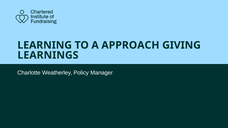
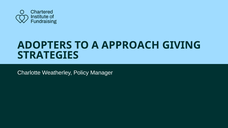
LEARNING: LEARNING -> ADOPTERS (45, 45)
LEARNINGS: LEARNINGS -> STRATEGIES (48, 55)
